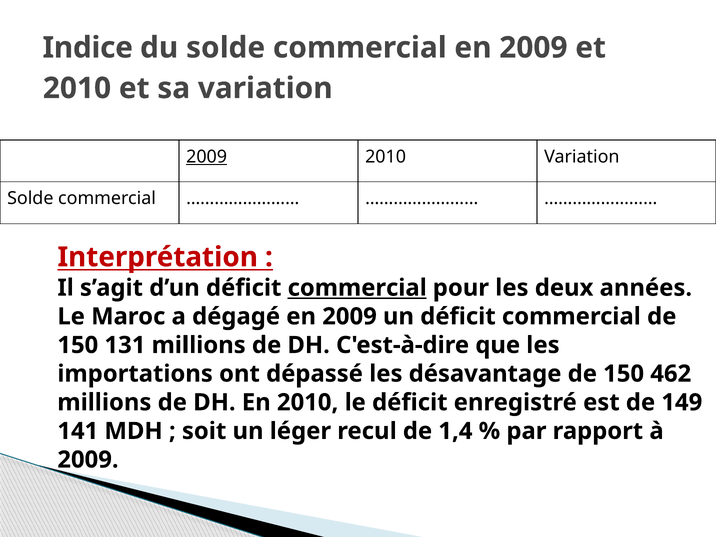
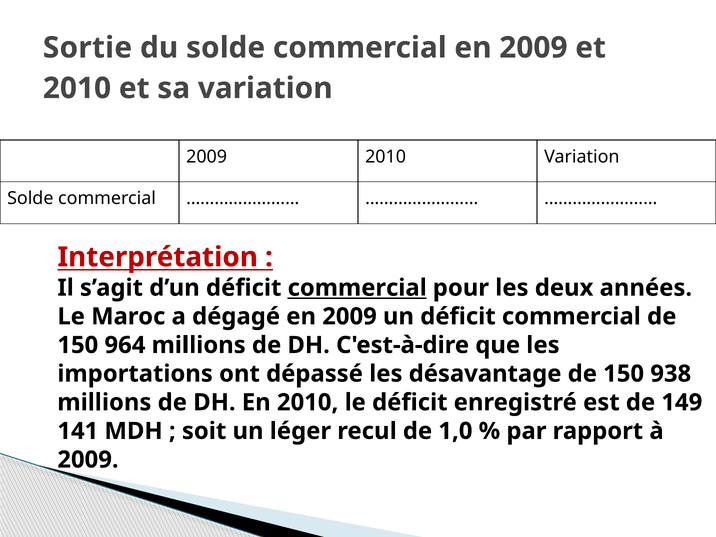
Indice: Indice -> Sortie (87, 48)
2009 underline: present -> none (207, 157)
131: 131 -> 964 (125, 345)
462: 462 -> 938 (671, 374)
1,4: 1,4 -> 1,0 (455, 431)
